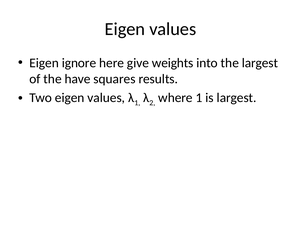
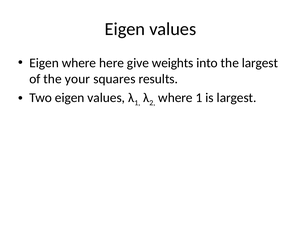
Eigen ignore: ignore -> where (79, 63)
have: have -> your (77, 79)
